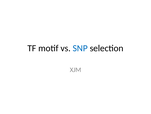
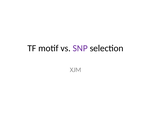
SNP colour: blue -> purple (80, 48)
